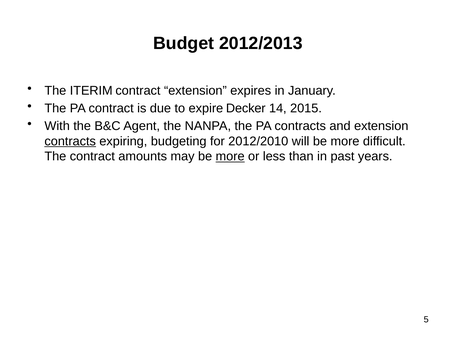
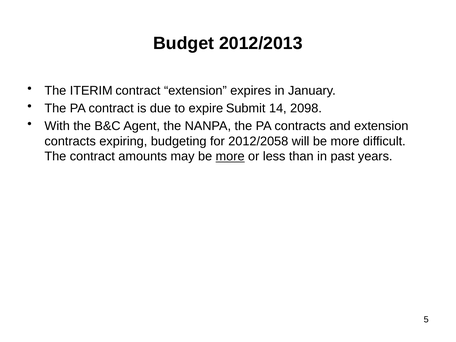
Decker: Decker -> Submit (246, 108)
2015: 2015 -> 2098 (306, 108)
contracts underline: present -> none (70, 141)
2012/2010: 2012/2010 -> 2012/2058 (258, 141)
